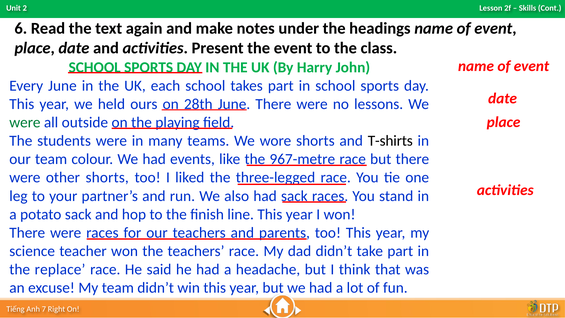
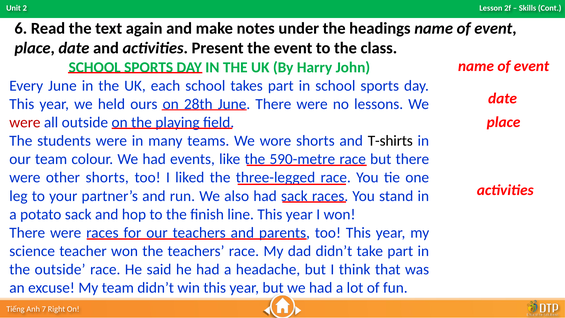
were colour: green -> red (25, 122)
967-metre: 967-metre -> 590-metre (302, 159)
the replace: replace -> outside (60, 269)
